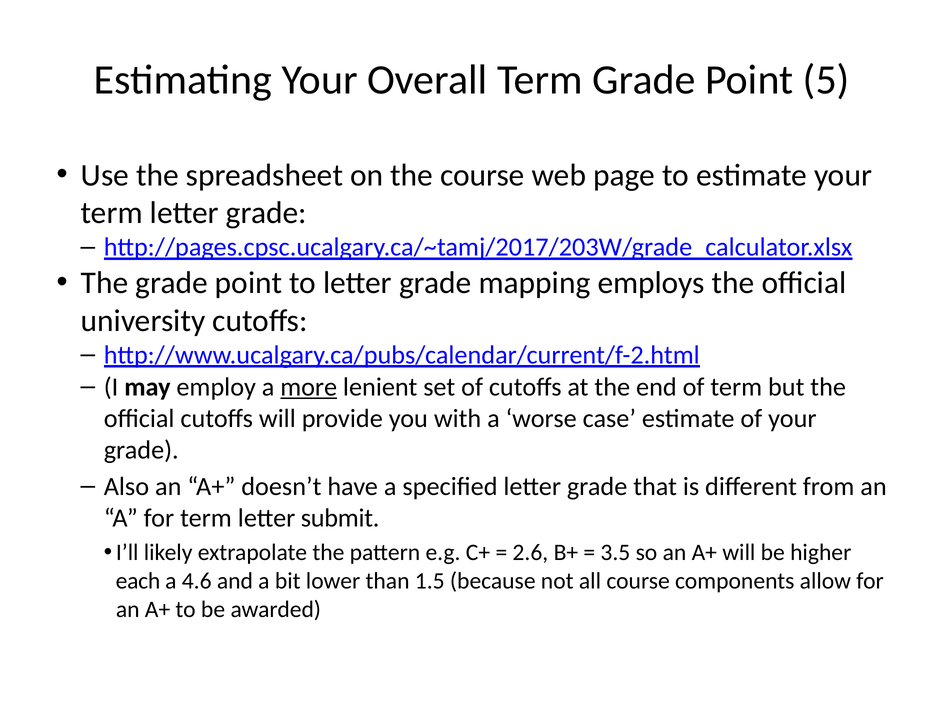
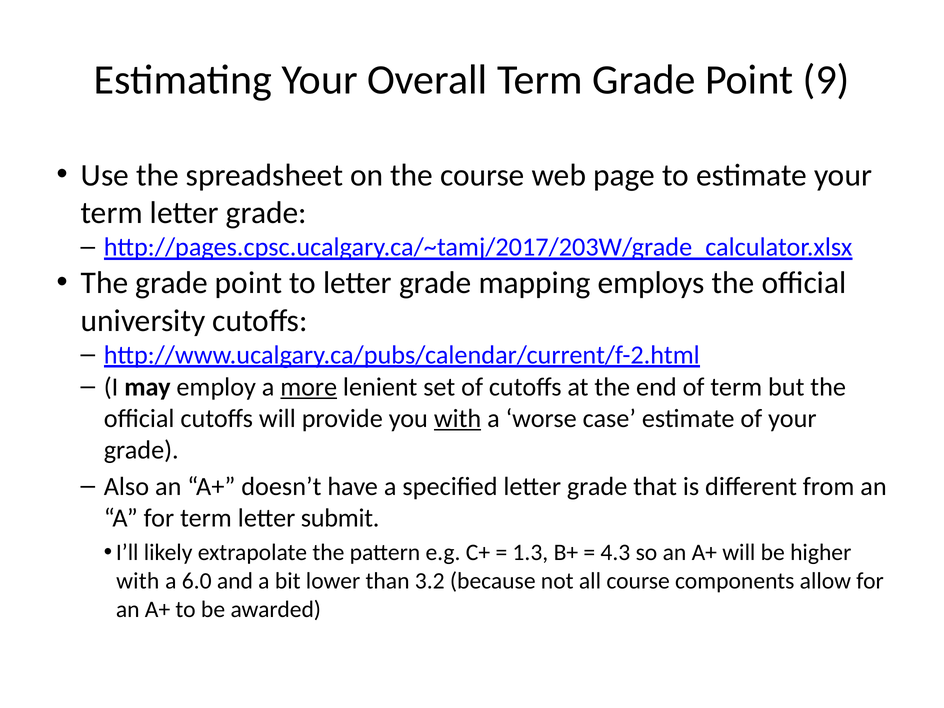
5: 5 -> 9 (826, 80)
with underline: none -> present (458, 419)
2.6: 2.6 -> 1.3 (530, 553)
3.5: 3.5 -> 4.3 (615, 553)
each: each -> with (138, 581)
4.6: 4.6 -> 6.0 (197, 581)
1.5: 1.5 -> 3.2 (430, 581)
